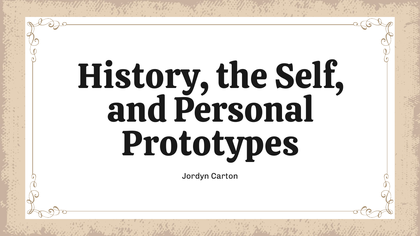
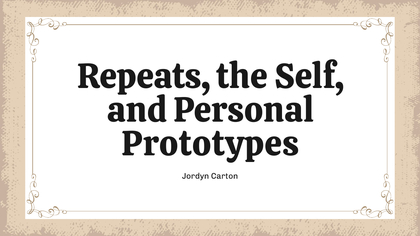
History: History -> Repeats (144, 77)
